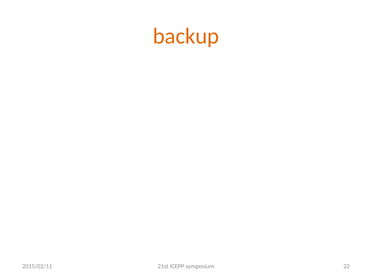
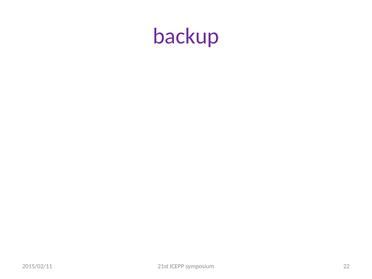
backup colour: orange -> purple (186, 36)
